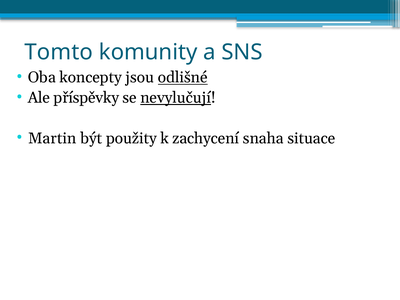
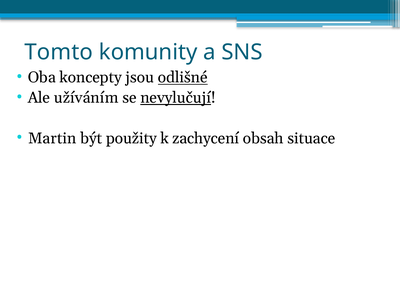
příspěvky: příspěvky -> užíváním (86, 98)
snaha: snaha -> obsah (263, 138)
